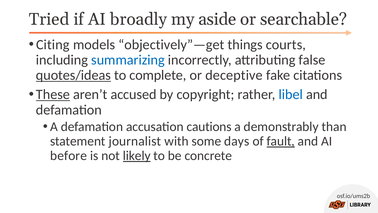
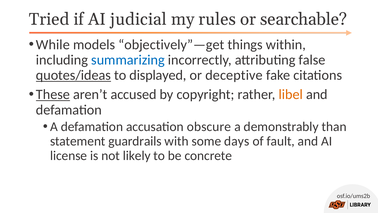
broadly: broadly -> judicial (138, 19)
aside: aside -> rules (217, 19)
Citing: Citing -> While (53, 44)
courts: courts -> within (286, 44)
complete: complete -> displayed (158, 75)
libel colour: blue -> orange (291, 94)
cautions: cautions -> obscure (209, 127)
journalist: journalist -> guardrails (135, 141)
fault underline: present -> none (281, 141)
before: before -> license (69, 155)
likely underline: present -> none (137, 155)
